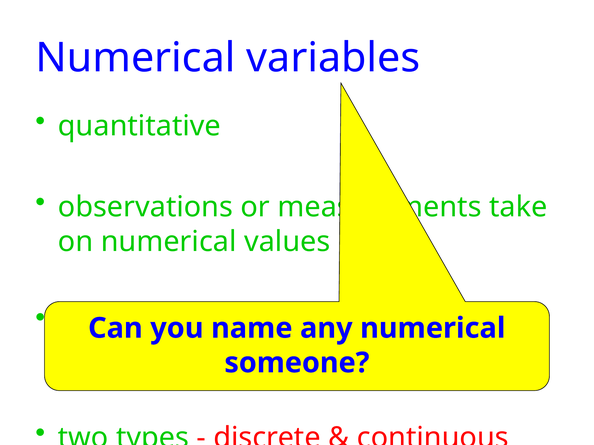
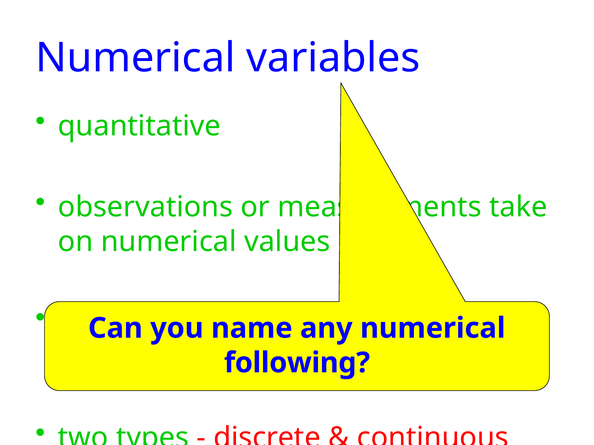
someone: someone -> following (297, 363)
